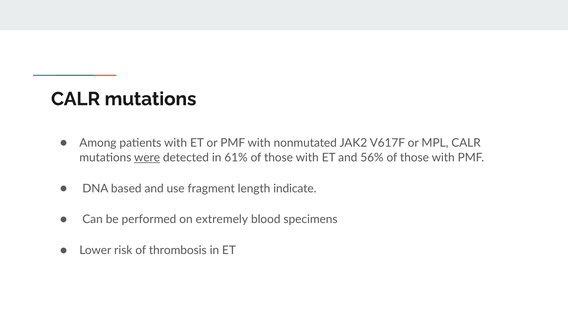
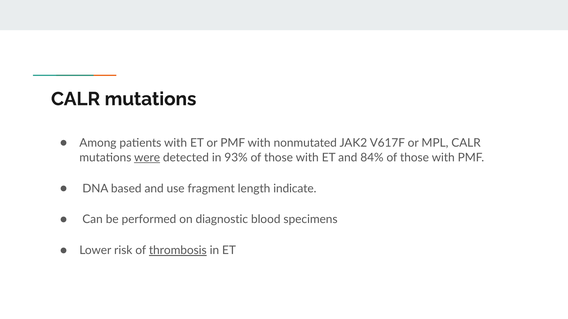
61%: 61% -> 93% (236, 158)
56%: 56% -> 84% (372, 158)
extremely: extremely -> diagnostic (222, 220)
thrombosis underline: none -> present (178, 251)
